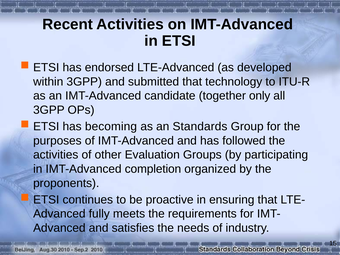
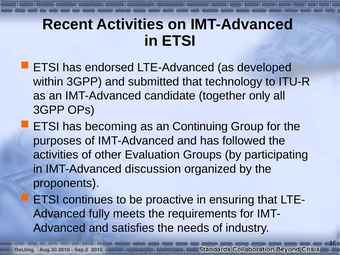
Standards: Standards -> Continuing (200, 127)
completion: completion -> discussion (153, 169)
